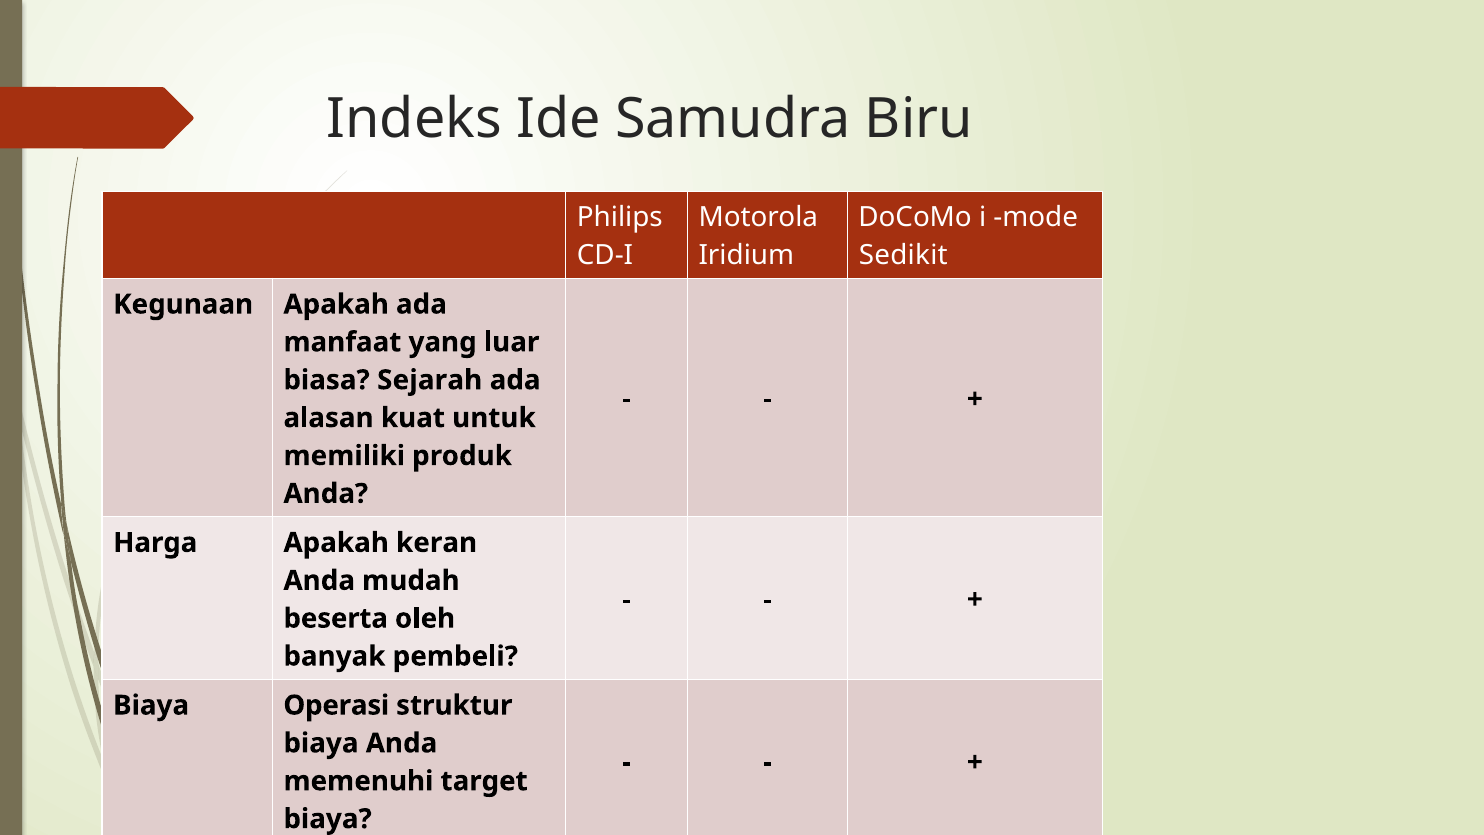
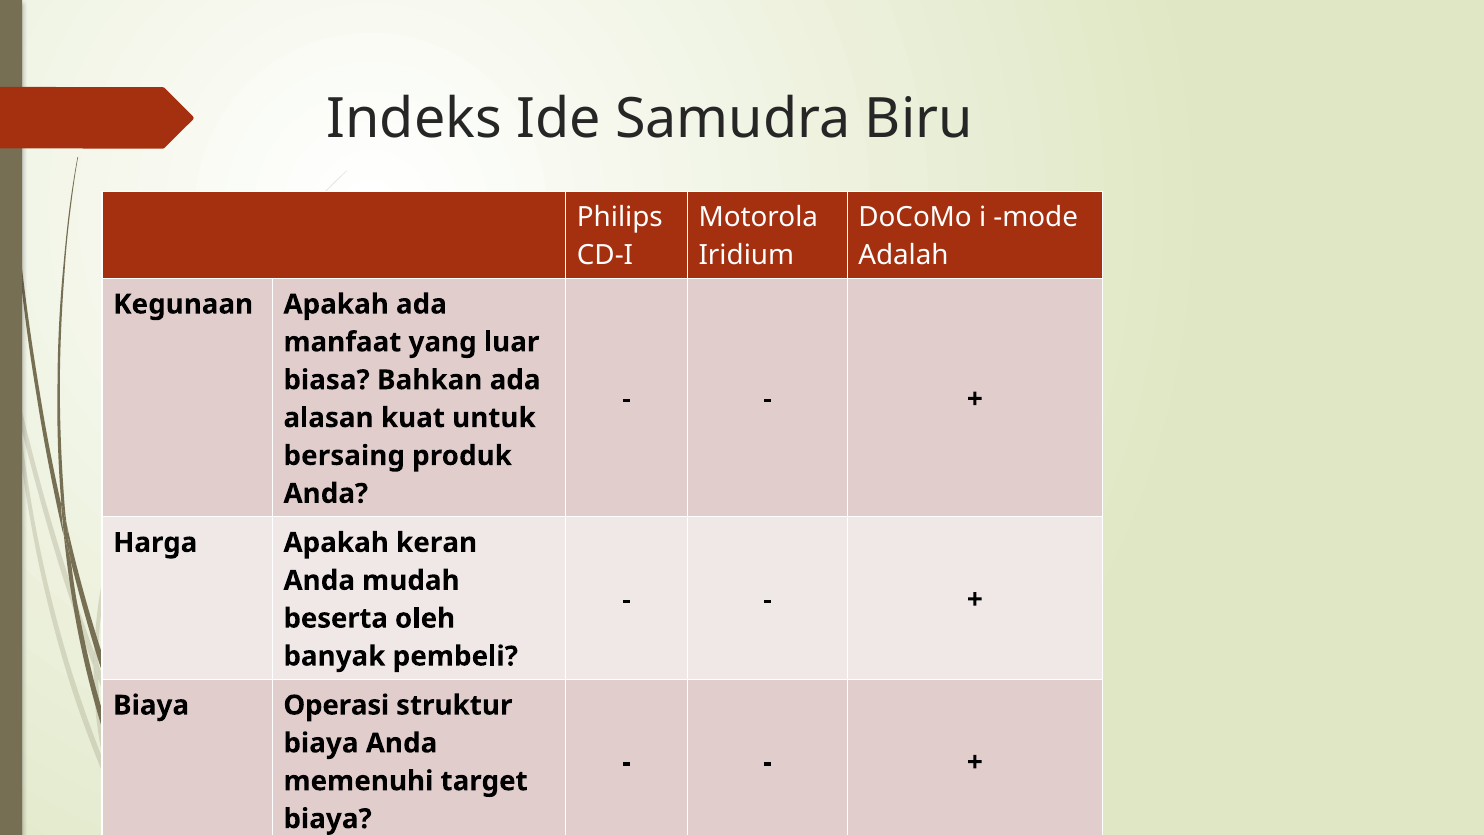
Sedikit: Sedikit -> Adalah (903, 255)
Sejarah: Sejarah -> Bahkan (430, 380)
memiliki: memiliki -> bersaing (344, 456)
